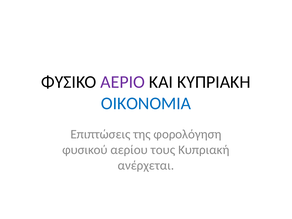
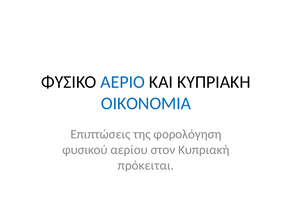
ΑΕΡΙΟ colour: purple -> blue (123, 82)
τους: τους -> στον (163, 150)
ανέρχεται: ανέρχεται -> πρόκειται (146, 165)
